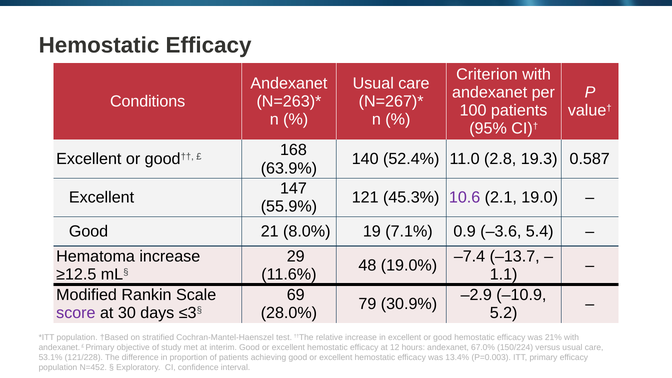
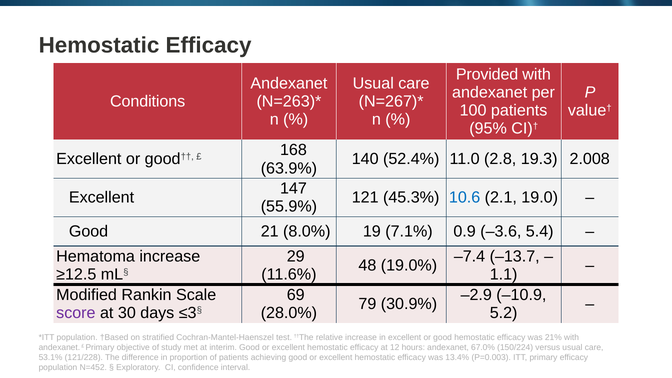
Criterion: Criterion -> Provided (487, 74)
0.587: 0.587 -> 2.008 (590, 159)
10.6 colour: purple -> blue (465, 198)
